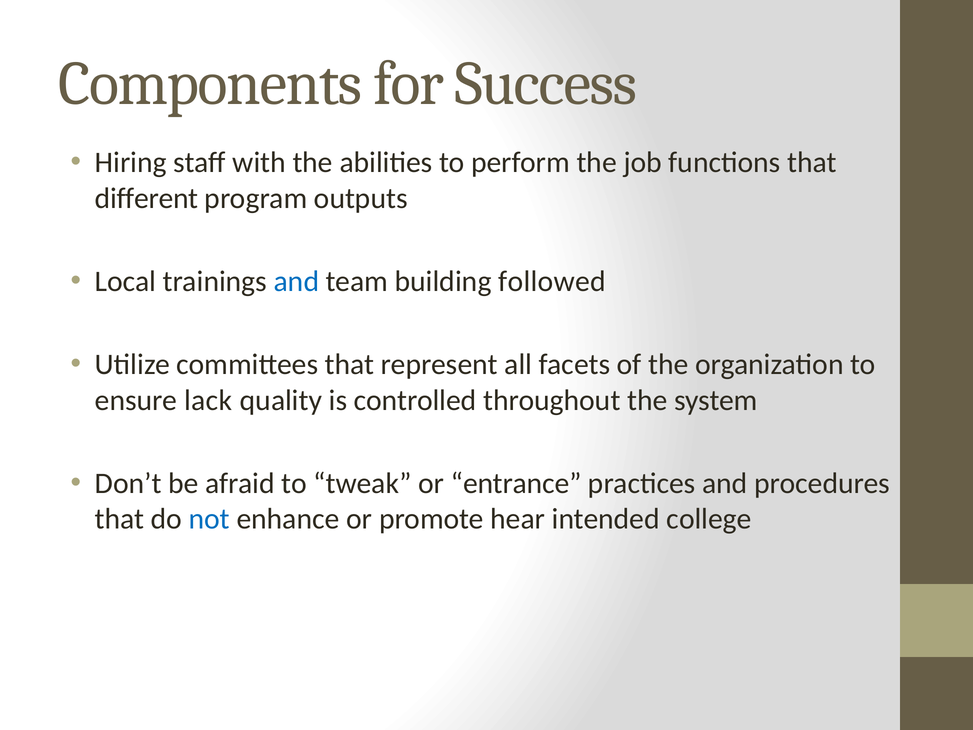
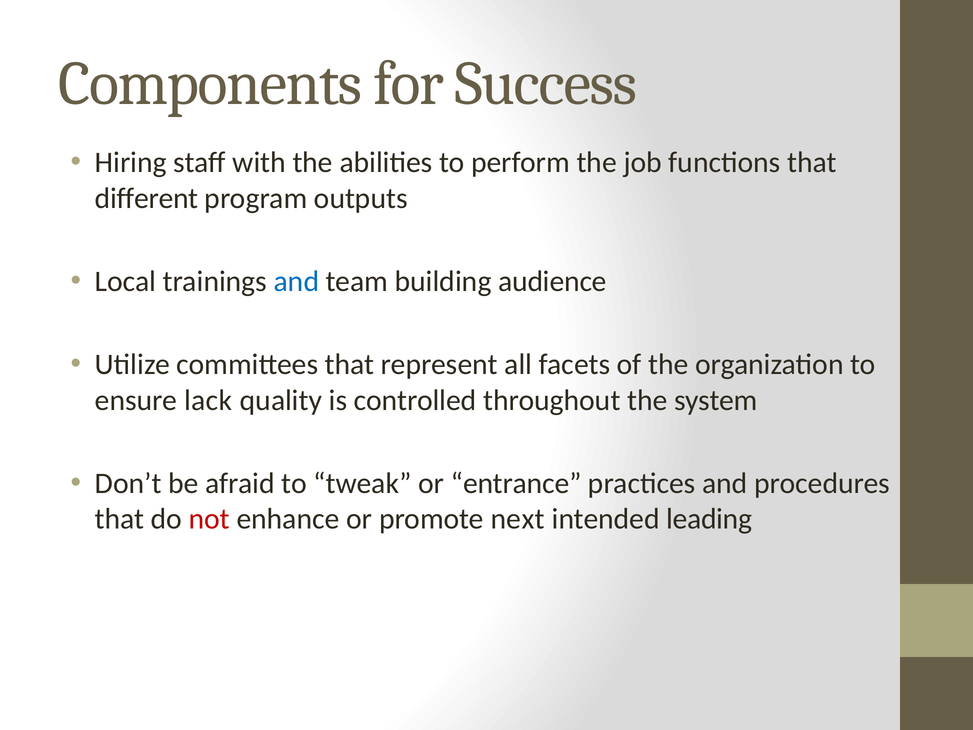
followed: followed -> audience (552, 281)
not colour: blue -> red (209, 519)
hear: hear -> next (518, 519)
college: college -> leading (709, 519)
